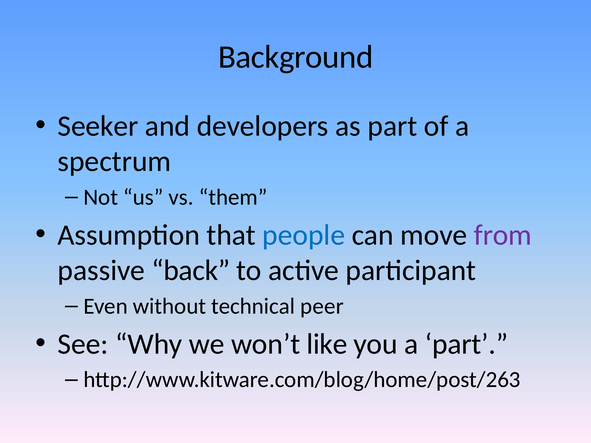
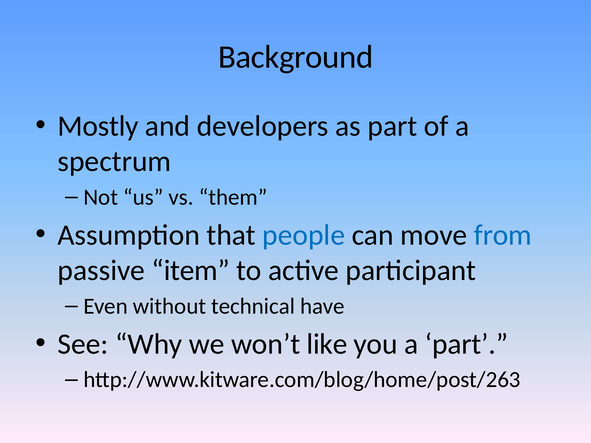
Seeker: Seeker -> Mostly (98, 126)
from colour: purple -> blue (503, 235)
back: back -> item (191, 271)
peer: peer -> have (322, 306)
